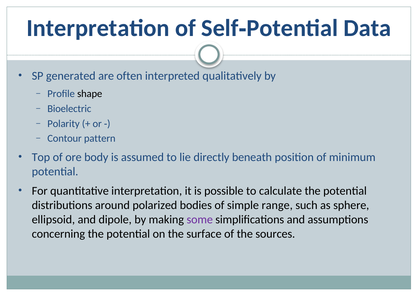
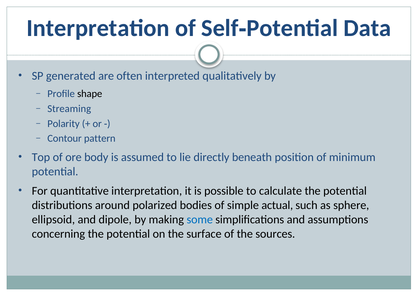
Bioelectric: Bioelectric -> Streaming (69, 109)
range: range -> actual (277, 205)
some colour: purple -> blue (200, 220)
